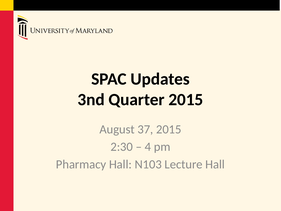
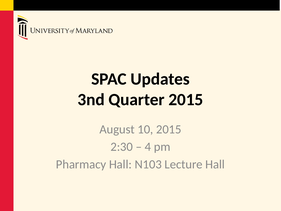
37: 37 -> 10 (145, 129)
